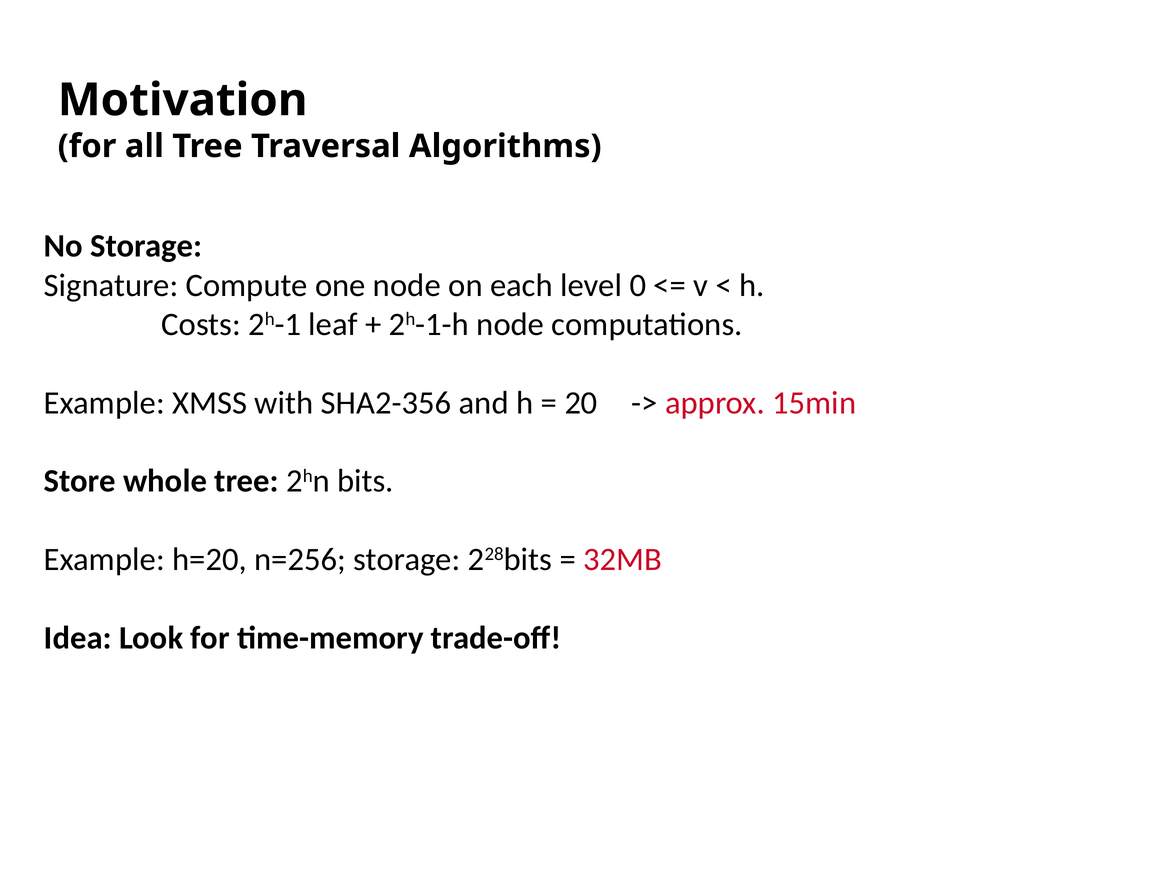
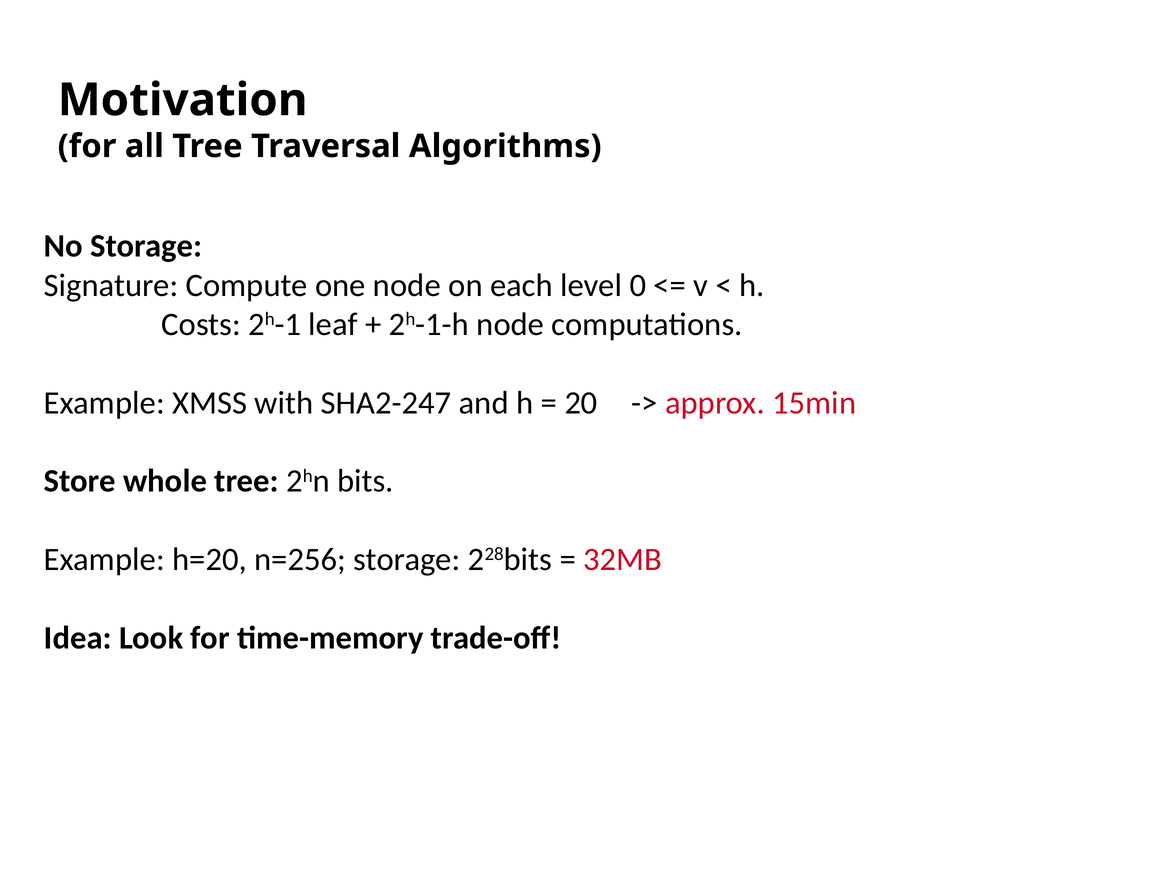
SHA2-356: SHA2-356 -> SHA2-247 (386, 403)
